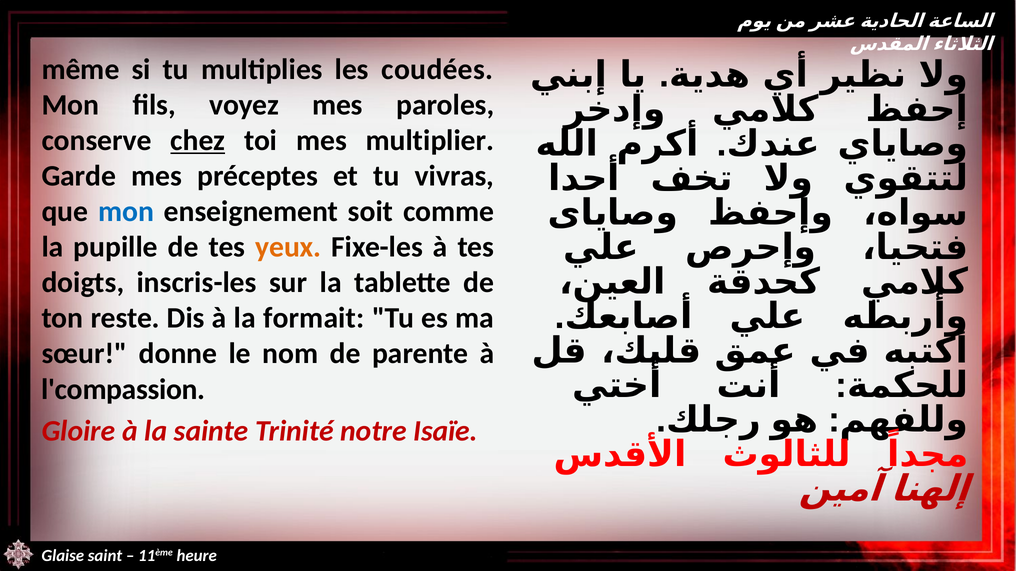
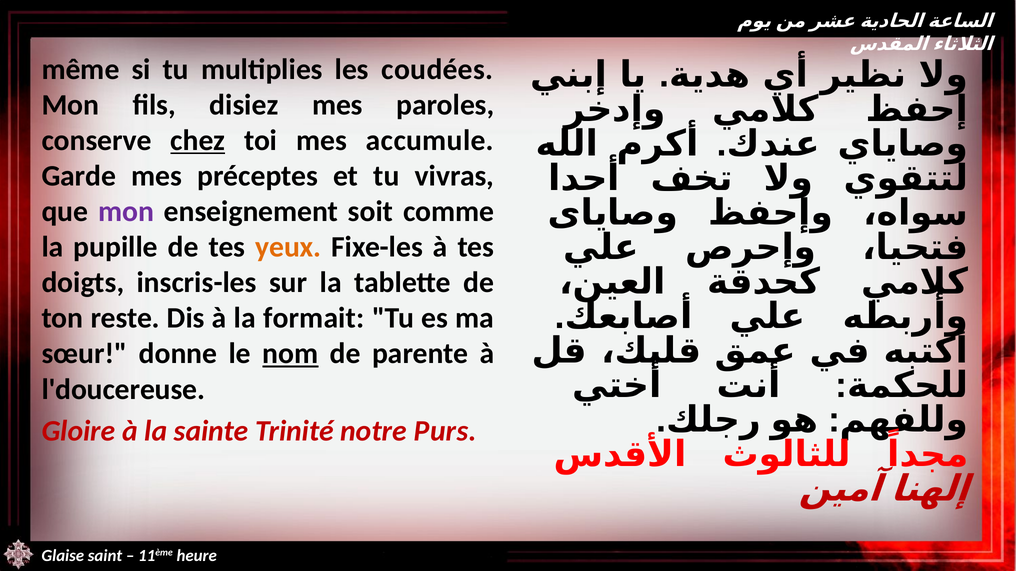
voyez: voyez -> disiez (244, 105)
multiplier: multiplier -> accumule (430, 141)
mon colour: blue -> purple (126, 212)
nom underline: none -> present (290, 354)
l'compassion: l'compassion -> l'doucereuse (123, 390)
Isaïe: Isaïe -> Purs (445, 431)
